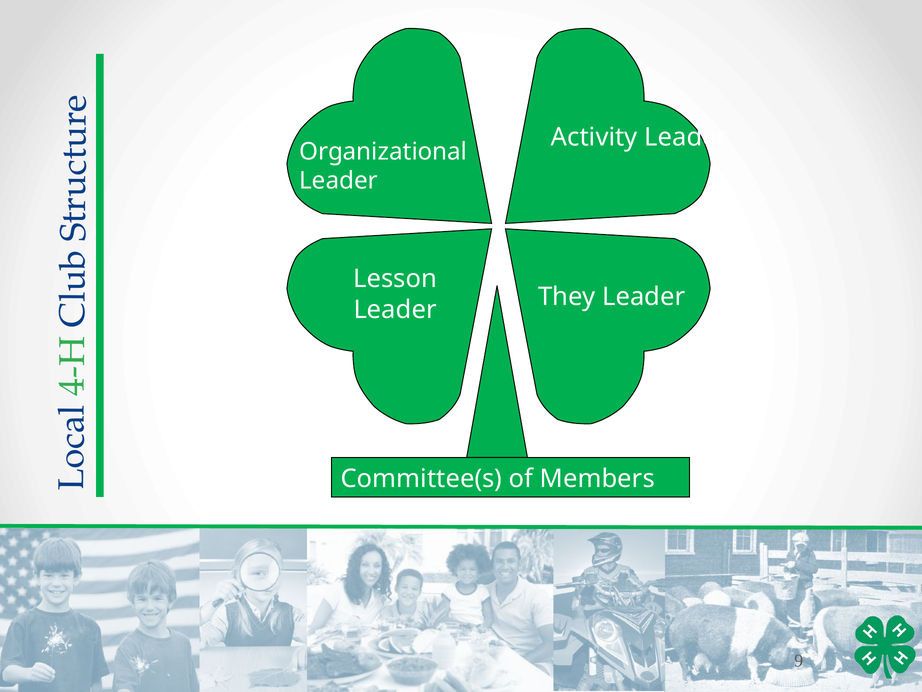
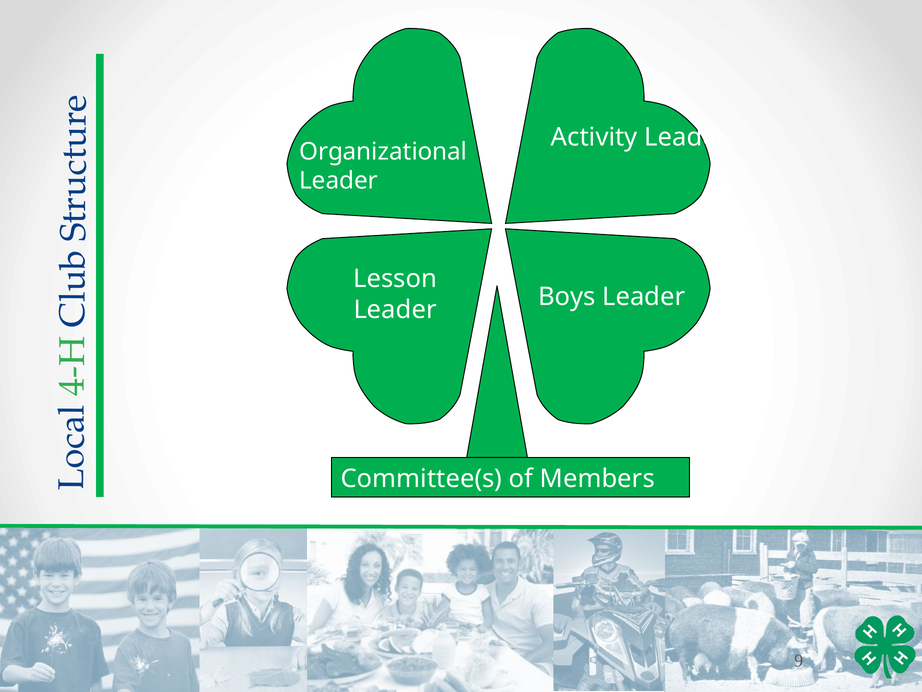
They: They -> Boys (567, 296)
